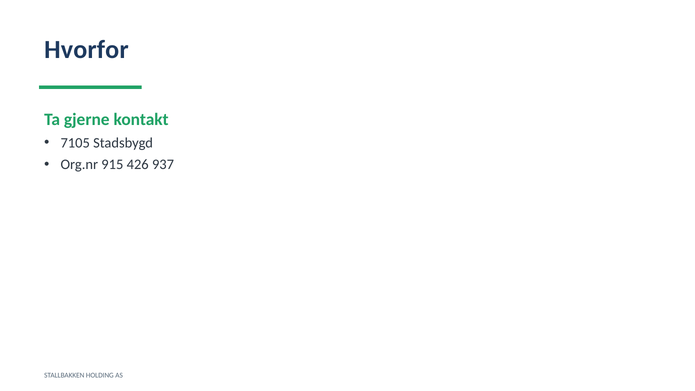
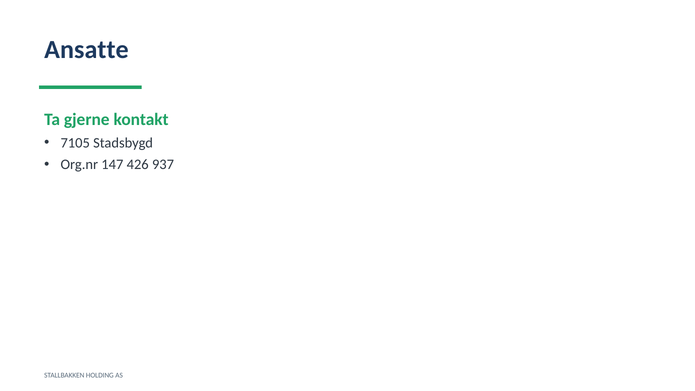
Hvorfor: Hvorfor -> Ansatte (86, 50)
915: 915 -> 147 (112, 165)
